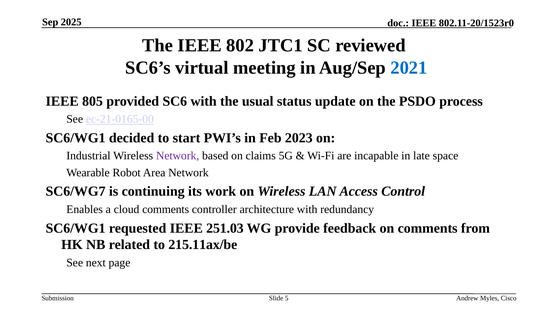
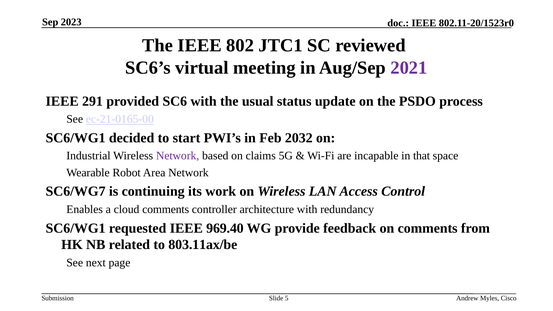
2025: 2025 -> 2023 (71, 22)
2021 colour: blue -> purple (409, 68)
805: 805 -> 291 (93, 101)
2023: 2023 -> 2032 (299, 138)
late: late -> that (422, 156)
251.03: 251.03 -> 969.40 (225, 228)
215.11ax/be: 215.11ax/be -> 803.11ax/be (203, 245)
